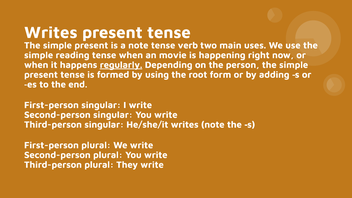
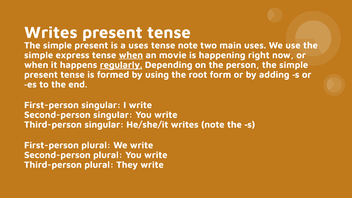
a note: note -> uses (138, 45)
tense verb: verb -> note (188, 45)
reading: reading -> express (73, 55)
when underline: none -> present (131, 55)
